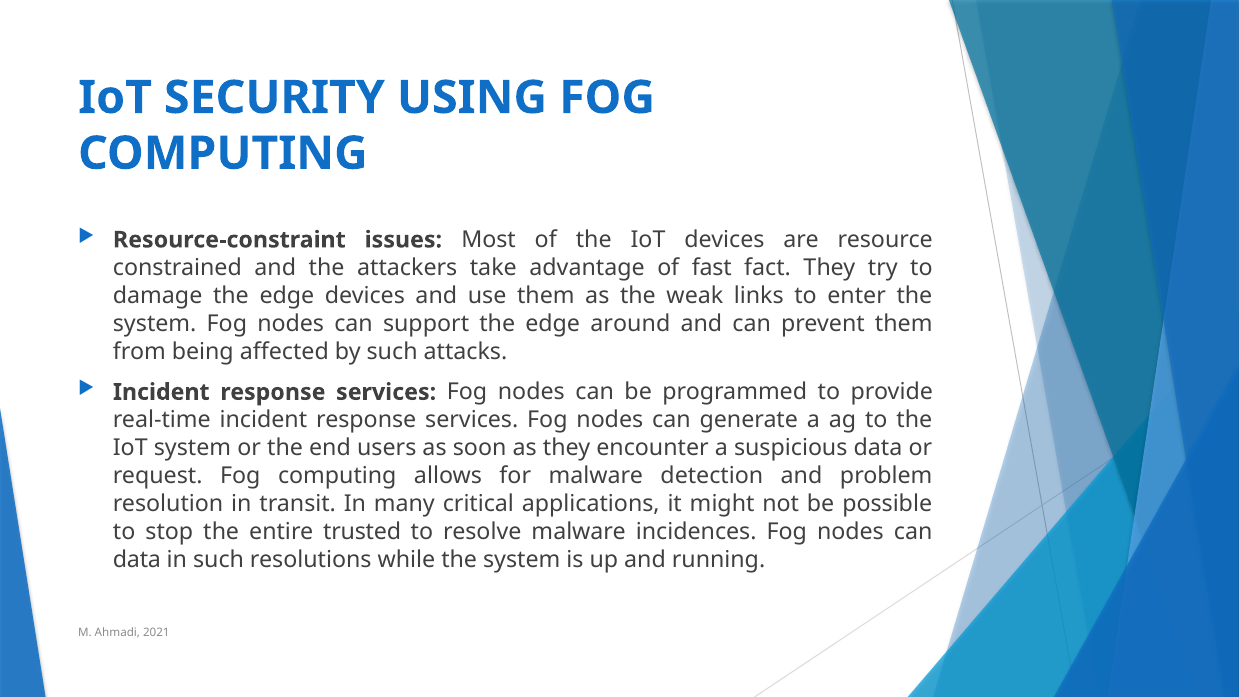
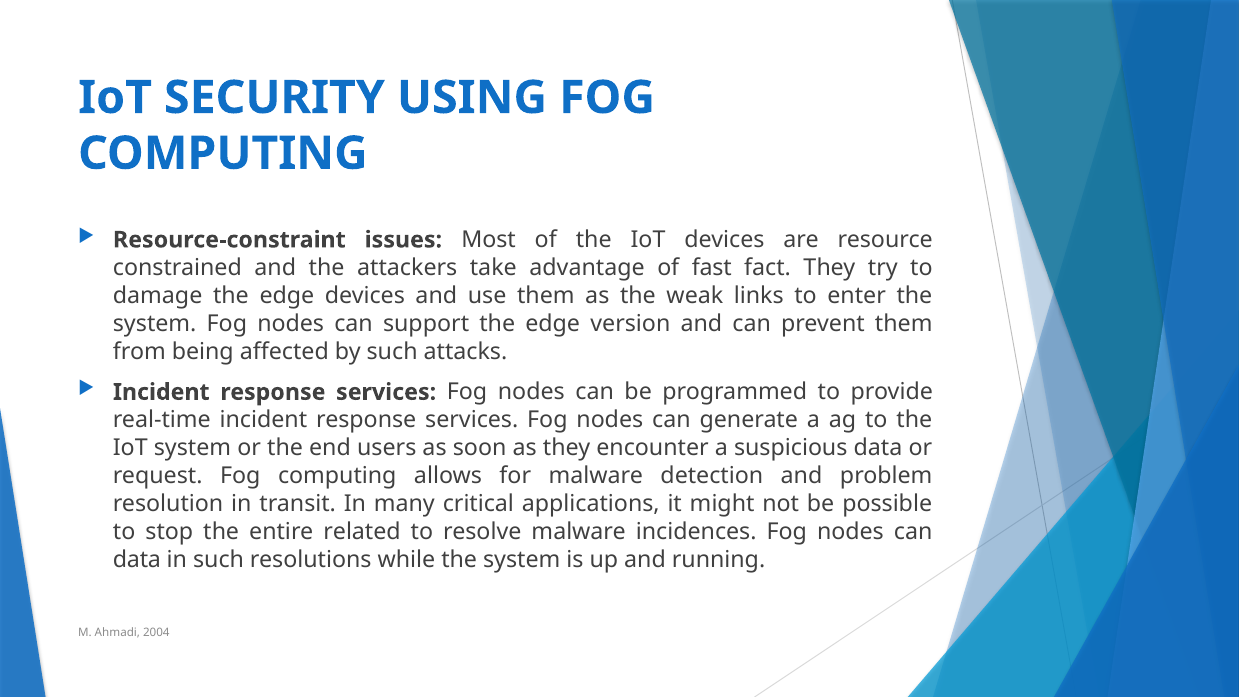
around: around -> version (630, 323)
trusted: trusted -> related (362, 531)
2021: 2021 -> 2004 (156, 632)
